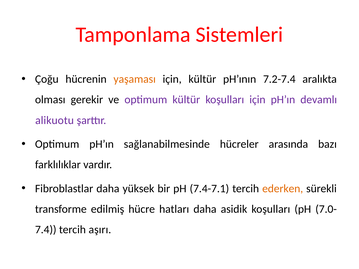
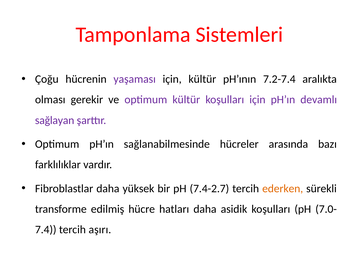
yaşaması colour: orange -> purple (135, 79)
alikuotu: alikuotu -> sağlayan (55, 120)
7.4-7.1: 7.4-7.1 -> 7.4-2.7 (209, 189)
